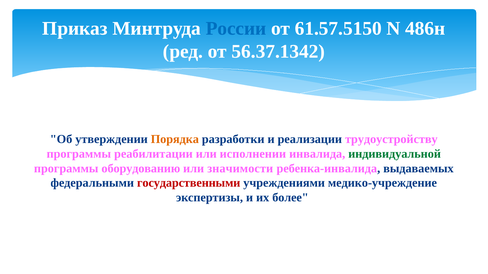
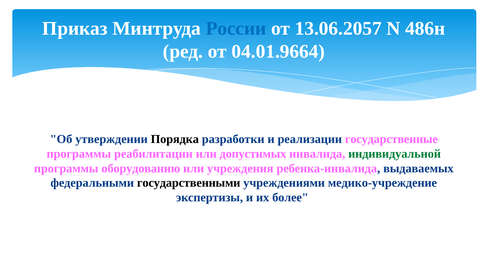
61.57.5150: 61.57.5150 -> 13.06.2057 (338, 28)
56.37.1342: 56.37.1342 -> 04.01.9664 (278, 52)
Порядка colour: orange -> black (175, 139)
трудоустройству: трудоустройству -> государственные (391, 139)
исполнении: исполнении -> допустимых (253, 154)
значимости: значимости -> учреждения (240, 169)
государственными colour: red -> black (189, 183)
